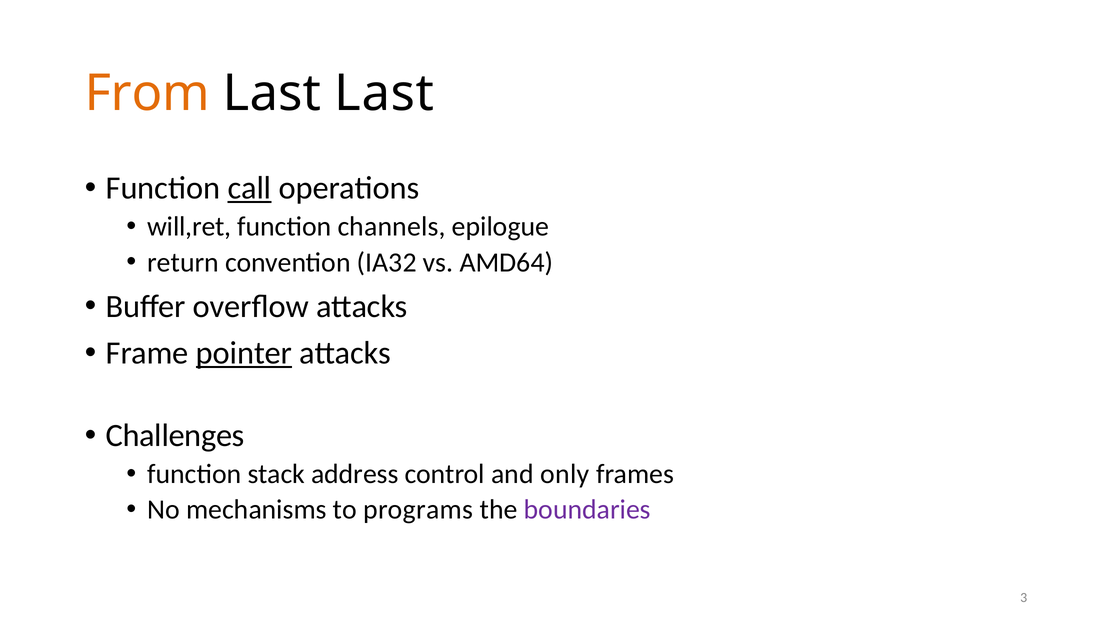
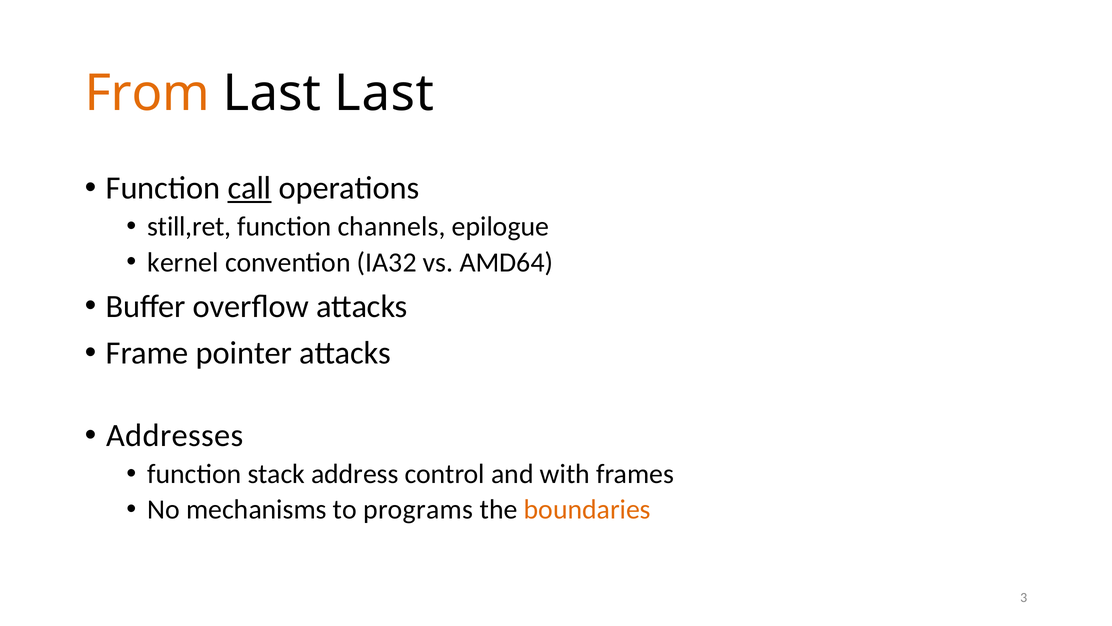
will,ret: will,ret -> still,ret (189, 226)
return: return -> kernel (183, 262)
pointer underline: present -> none (244, 353)
Challenges: Challenges -> Addresses (175, 435)
only: only -> with (565, 474)
boundaries colour: purple -> orange (587, 509)
